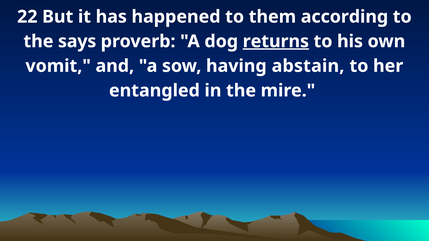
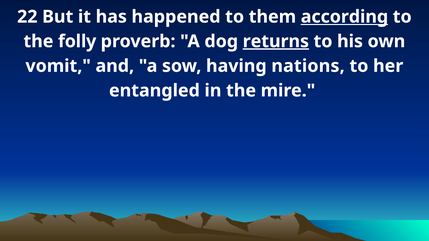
according underline: none -> present (344, 17)
says: says -> folly (77, 41)
abstain: abstain -> nations (308, 66)
